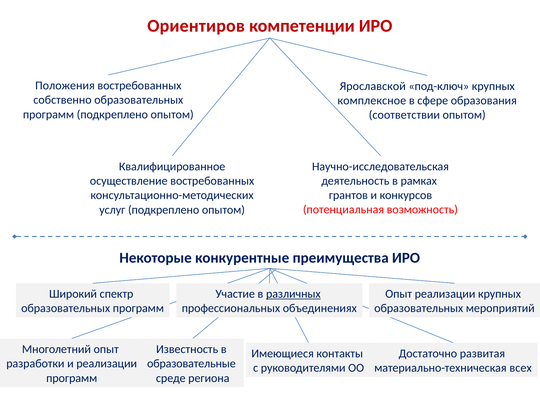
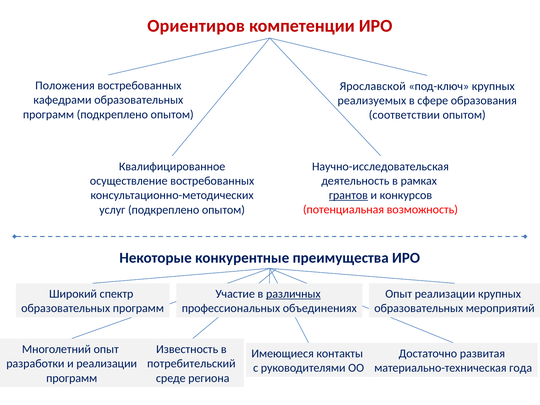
собственно: собственно -> кафедрами (62, 100)
комплексное: комплексное -> реализуемых (372, 101)
грантов underline: none -> present (348, 195)
образовательные: образовательные -> потребительский (191, 364)
всех: всех -> года (521, 368)
